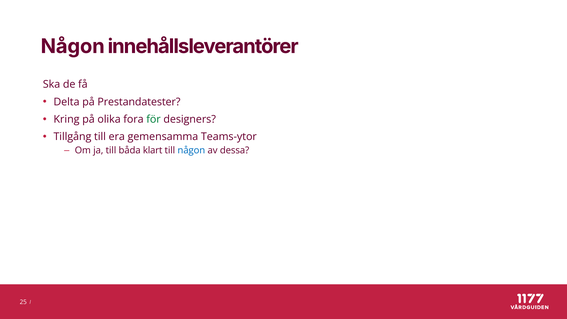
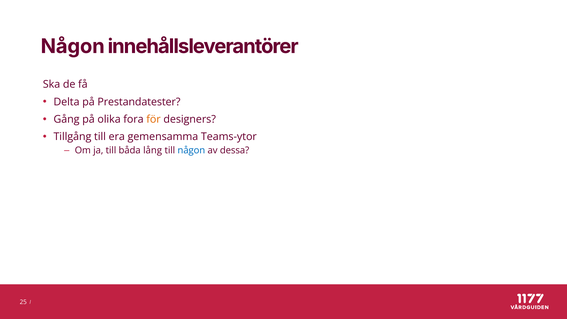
Kring: Kring -> Gång (67, 119)
för colour: green -> orange (154, 119)
klart: klart -> lång (153, 150)
